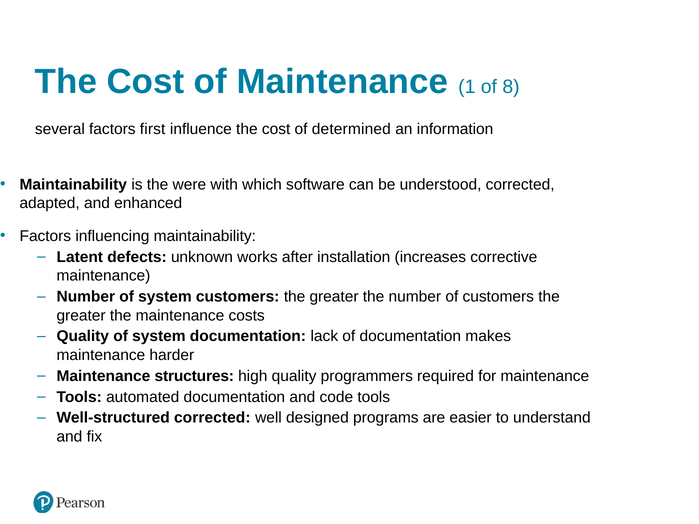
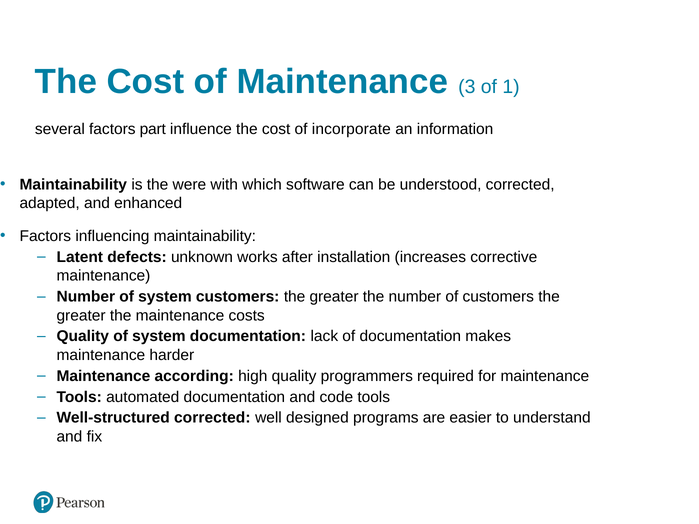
1: 1 -> 3 (467, 87)
8: 8 -> 1 (511, 87)
first: first -> part (153, 129)
determined: determined -> incorporate (351, 129)
structures: structures -> according (194, 376)
